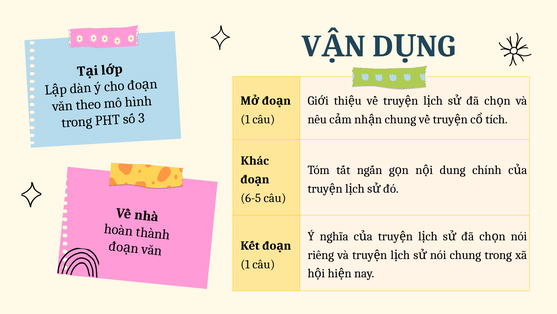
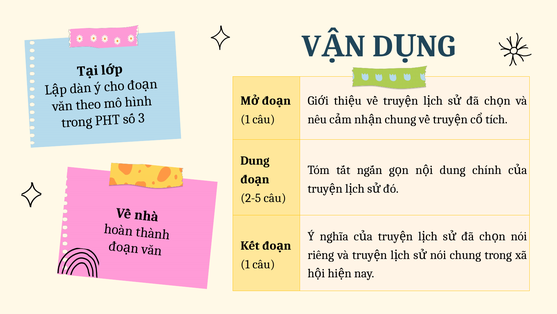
Khác: Khác -> Dung (255, 160)
6-5: 6-5 -> 2-5 (251, 197)
